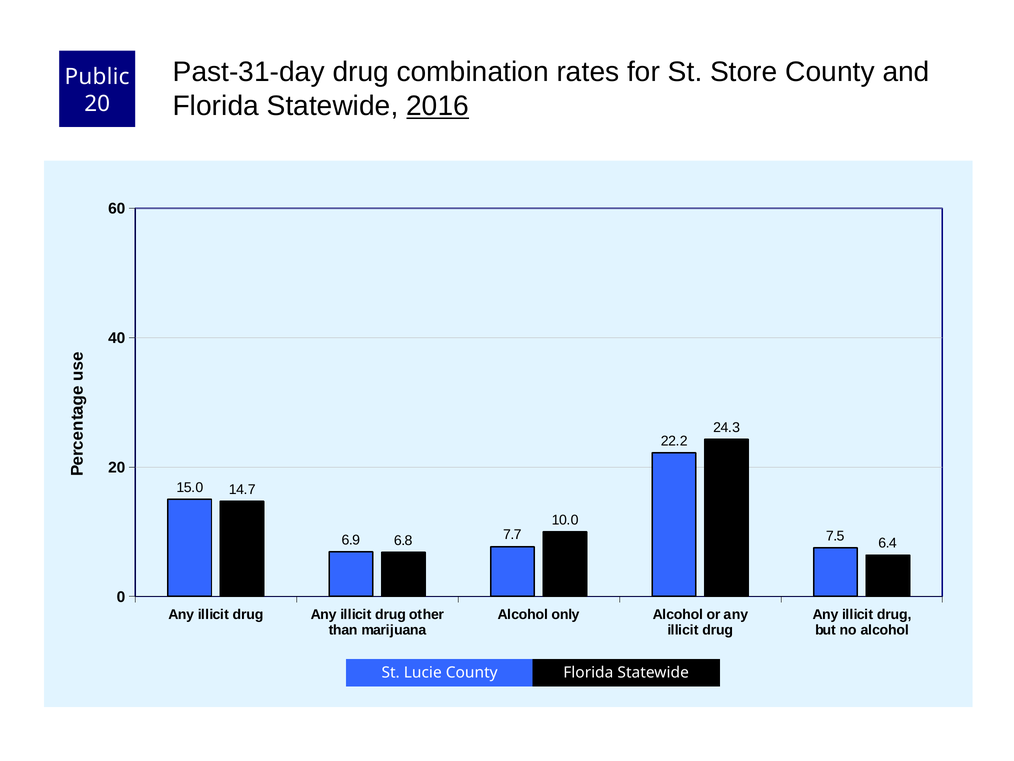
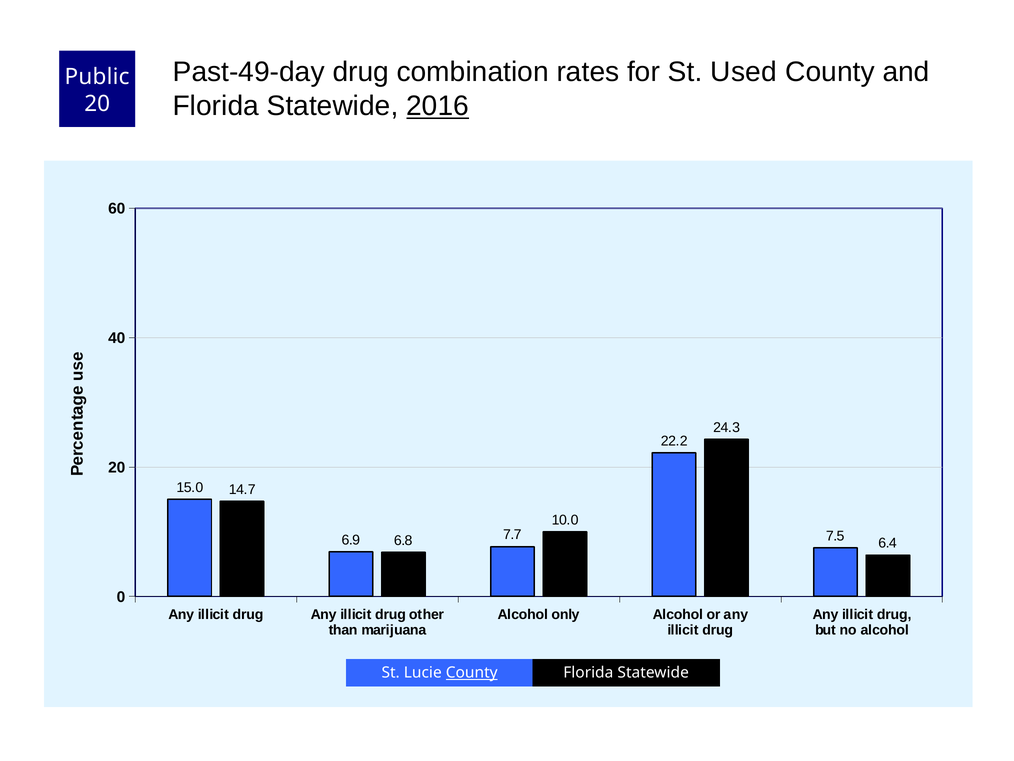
Past-31-day: Past-31-day -> Past-49-day (249, 72)
Store: Store -> Used (744, 72)
County underline: none -> present (472, 672)
